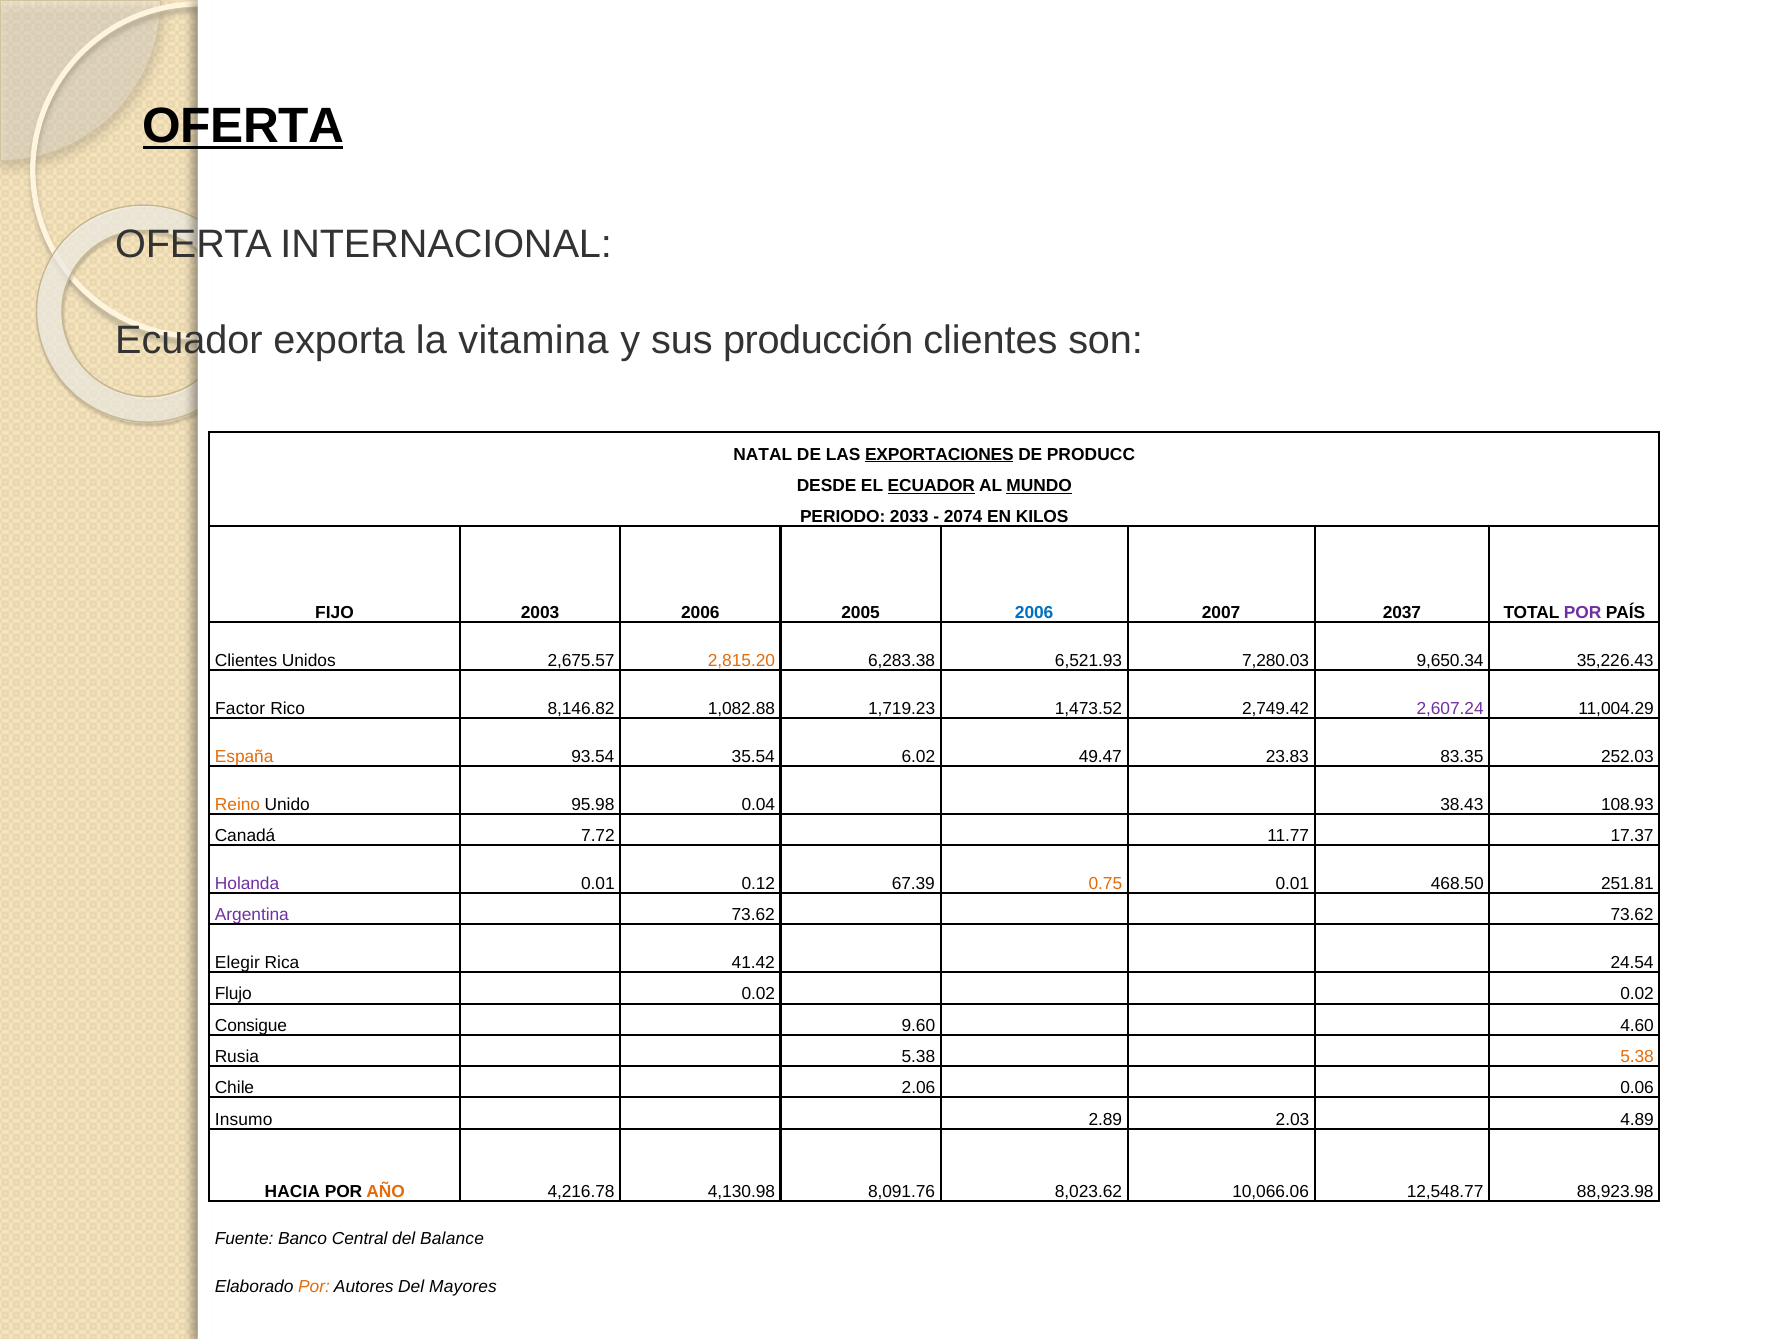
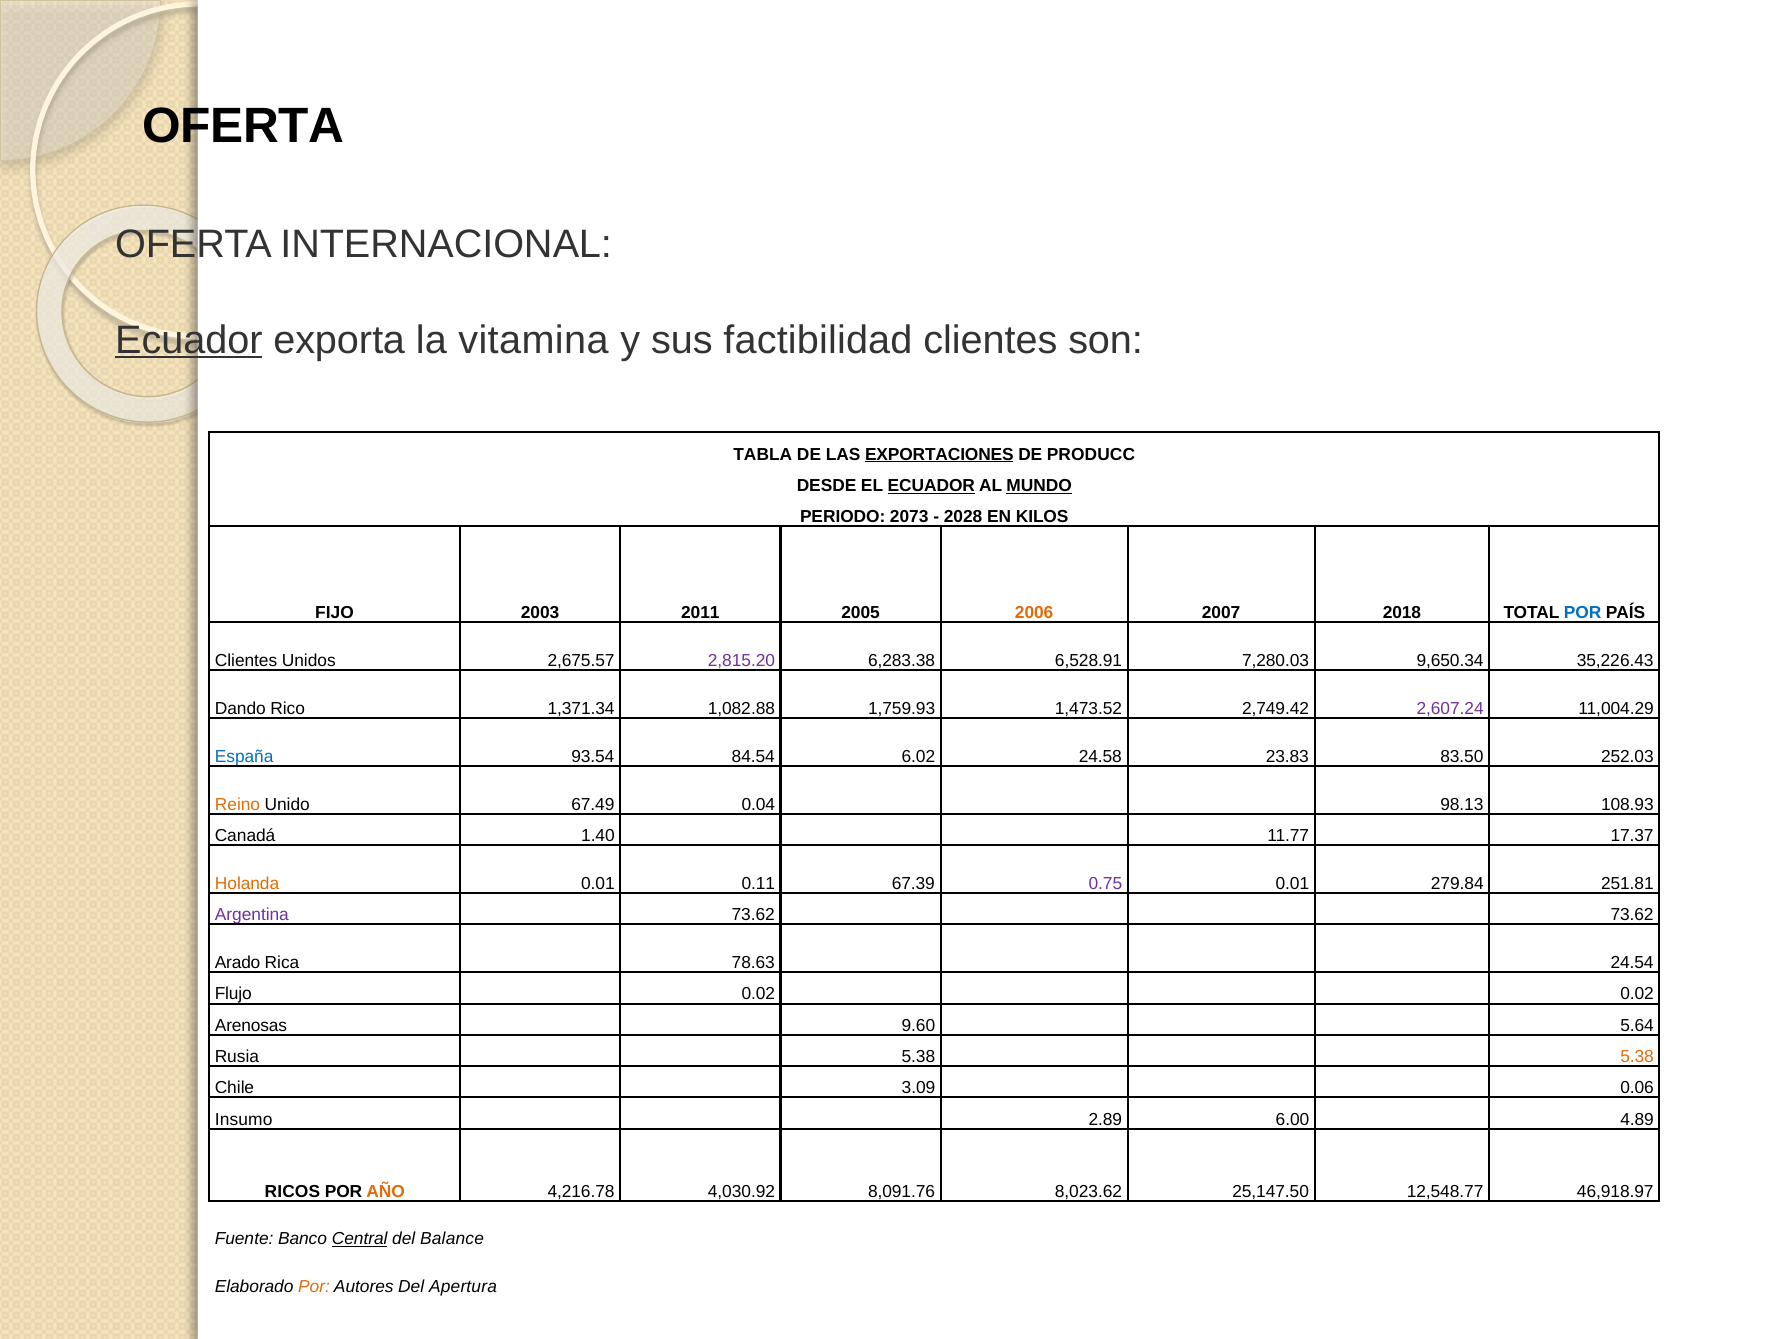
OFERTA underline: present -> none (243, 126)
Ecuador underline: none -> present (189, 340)
producción: producción -> factibilidad (818, 340)
NATAL: NATAL -> TABLA (763, 454)
2033: 2033 -> 2073 (909, 517)
2074: 2074 -> 2028 (963, 517)
2003 2006: 2006 -> 2011 (700, 613)
2006 colour: blue -> orange (1034, 613)
2037: 2037 -> 2018 (1402, 613)
POR colour: purple -> blue (1583, 613)
2,815.20 colour: orange -> purple (741, 661)
6,521.93: 6,521.93 -> 6,528.91 (1089, 661)
Factor: Factor -> Dando (240, 709)
8,146.82: 8,146.82 -> 1,371.34 (581, 709)
1,719.23: 1,719.23 -> 1,759.93 (902, 709)
España colour: orange -> blue (244, 756)
35.54: 35.54 -> 84.54 (753, 756)
49.47: 49.47 -> 24.58 (1100, 756)
83.35: 83.35 -> 83.50 (1462, 756)
95.98: 95.98 -> 67.49 (593, 804)
38.43: 38.43 -> 98.13 (1462, 804)
7.72: 7.72 -> 1.40 (598, 836)
Holanda colour: purple -> orange (247, 884)
0.12: 0.12 -> 0.11 (758, 884)
0.75 colour: orange -> purple (1105, 884)
468.50: 468.50 -> 279.84 (1457, 884)
Elegir: Elegir -> Arado (238, 963)
41.42: 41.42 -> 78.63 (753, 963)
Consigue: Consigue -> Arenosas (251, 1025)
4.60: 4.60 -> 5.64 (1637, 1025)
2.06: 2.06 -> 3.09 (918, 1088)
2.03: 2.03 -> 6.00 (1292, 1119)
HACIA: HACIA -> RICOS (292, 1191)
4,130.98: 4,130.98 -> 4,030.92 (741, 1191)
10,066.06: 10,066.06 -> 25,147.50 (1271, 1191)
88,923.98: 88,923.98 -> 46,918.97 (1615, 1191)
Central underline: none -> present (360, 1239)
Mayores: Mayores -> Apertura (463, 1287)
